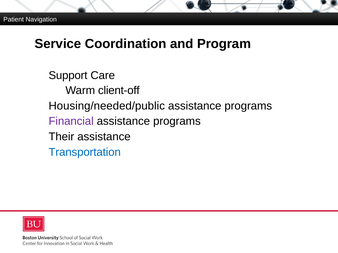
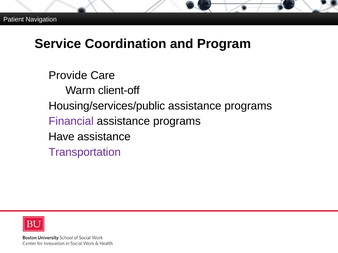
Support: Support -> Provide (68, 76)
Housing/needed/public: Housing/needed/public -> Housing/services/public (107, 106)
Their: Their -> Have (61, 137)
Transportation colour: blue -> purple (85, 152)
